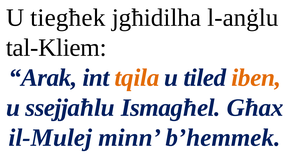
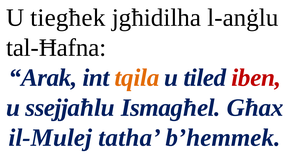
tal-Kliem: tal-Kliem -> tal-Ħafna (56, 48)
iben colour: orange -> red (256, 78)
minn: minn -> tatha (130, 138)
